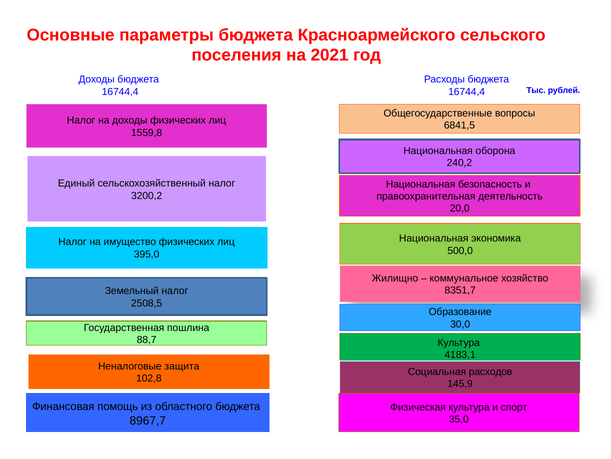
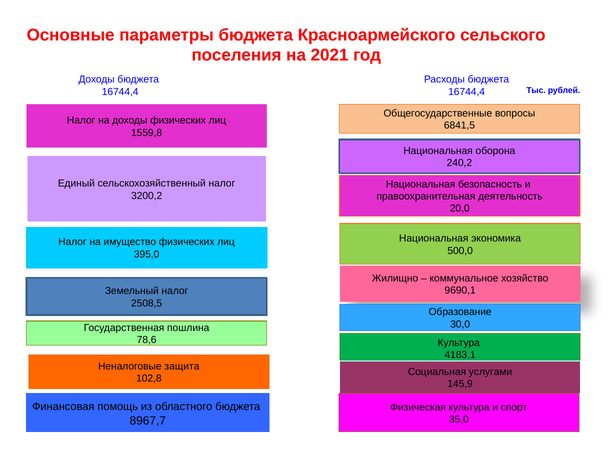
8351,7: 8351,7 -> 9690,1 (460, 290)
88,7: 88,7 -> 78,6 (147, 339)
расходов: расходов -> услугами (490, 371)
